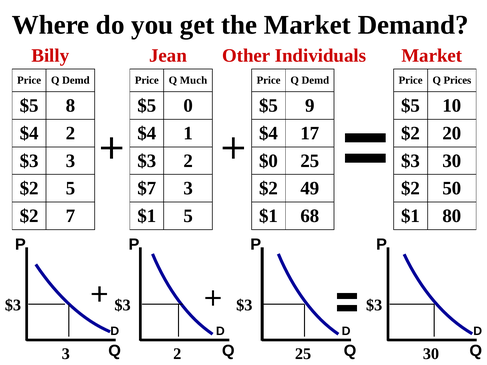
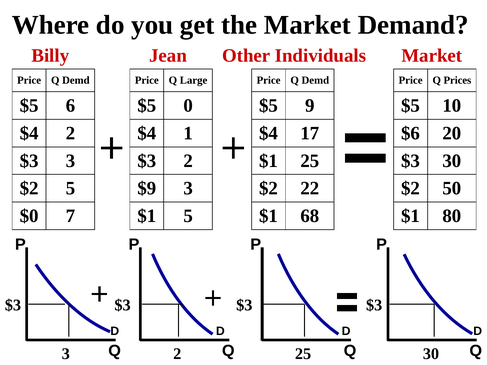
Much: Much -> Large (194, 80)
8: 8 -> 6 (70, 106)
$2: $2 -> $6 (411, 133)
$0: $0 -> $1 (269, 161)
$7: $7 -> $9 (147, 189)
49: 49 -> 22 (310, 189)
$2: $2 -> $0 (29, 216)
